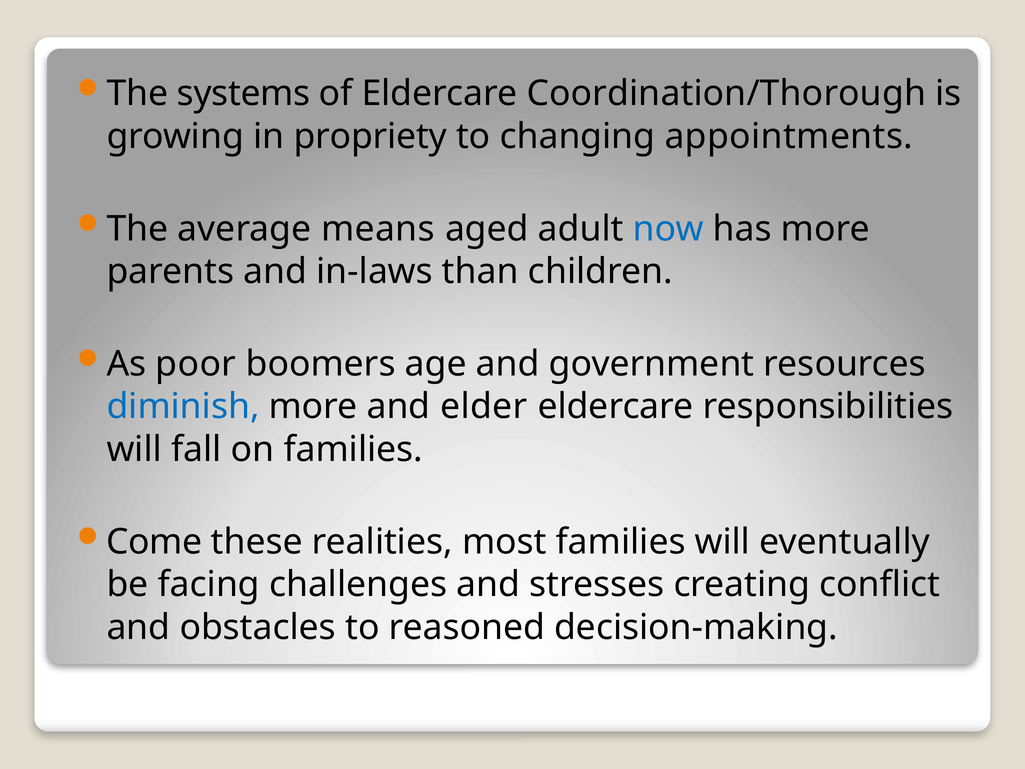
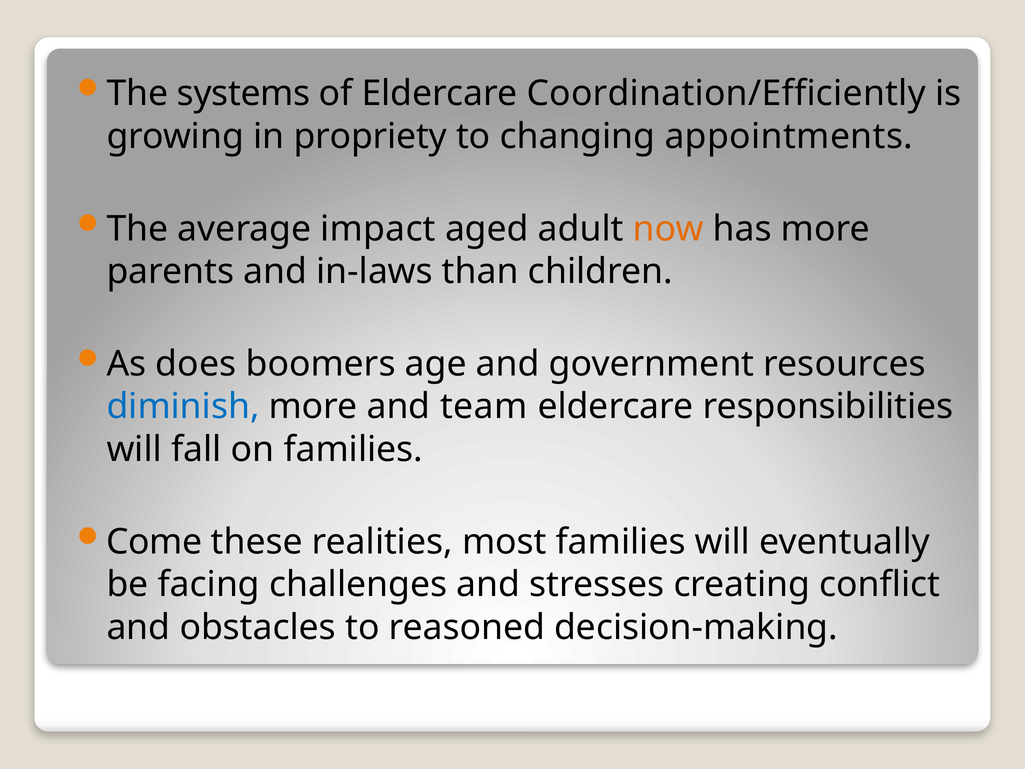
Coordination/Thorough: Coordination/Thorough -> Coordination/Efficiently (726, 94)
means: means -> impact (378, 229)
now colour: blue -> orange (668, 229)
poor: poor -> does (196, 364)
elder: elder -> team (484, 407)
